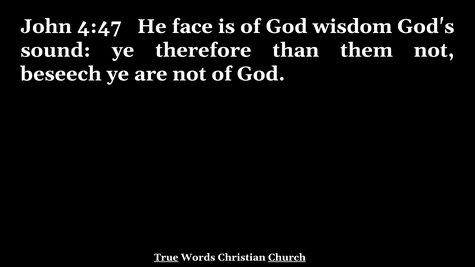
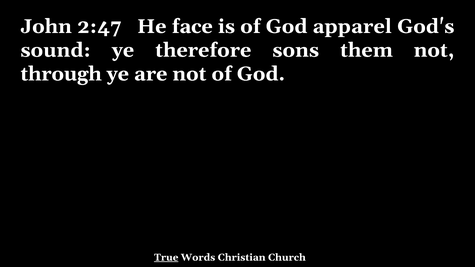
4:47: 4:47 -> 2:47 (99, 26)
wisdom: wisdom -> apparel (352, 26)
than: than -> sons (296, 50)
beseech: beseech -> through (61, 74)
Church underline: present -> none (287, 258)
